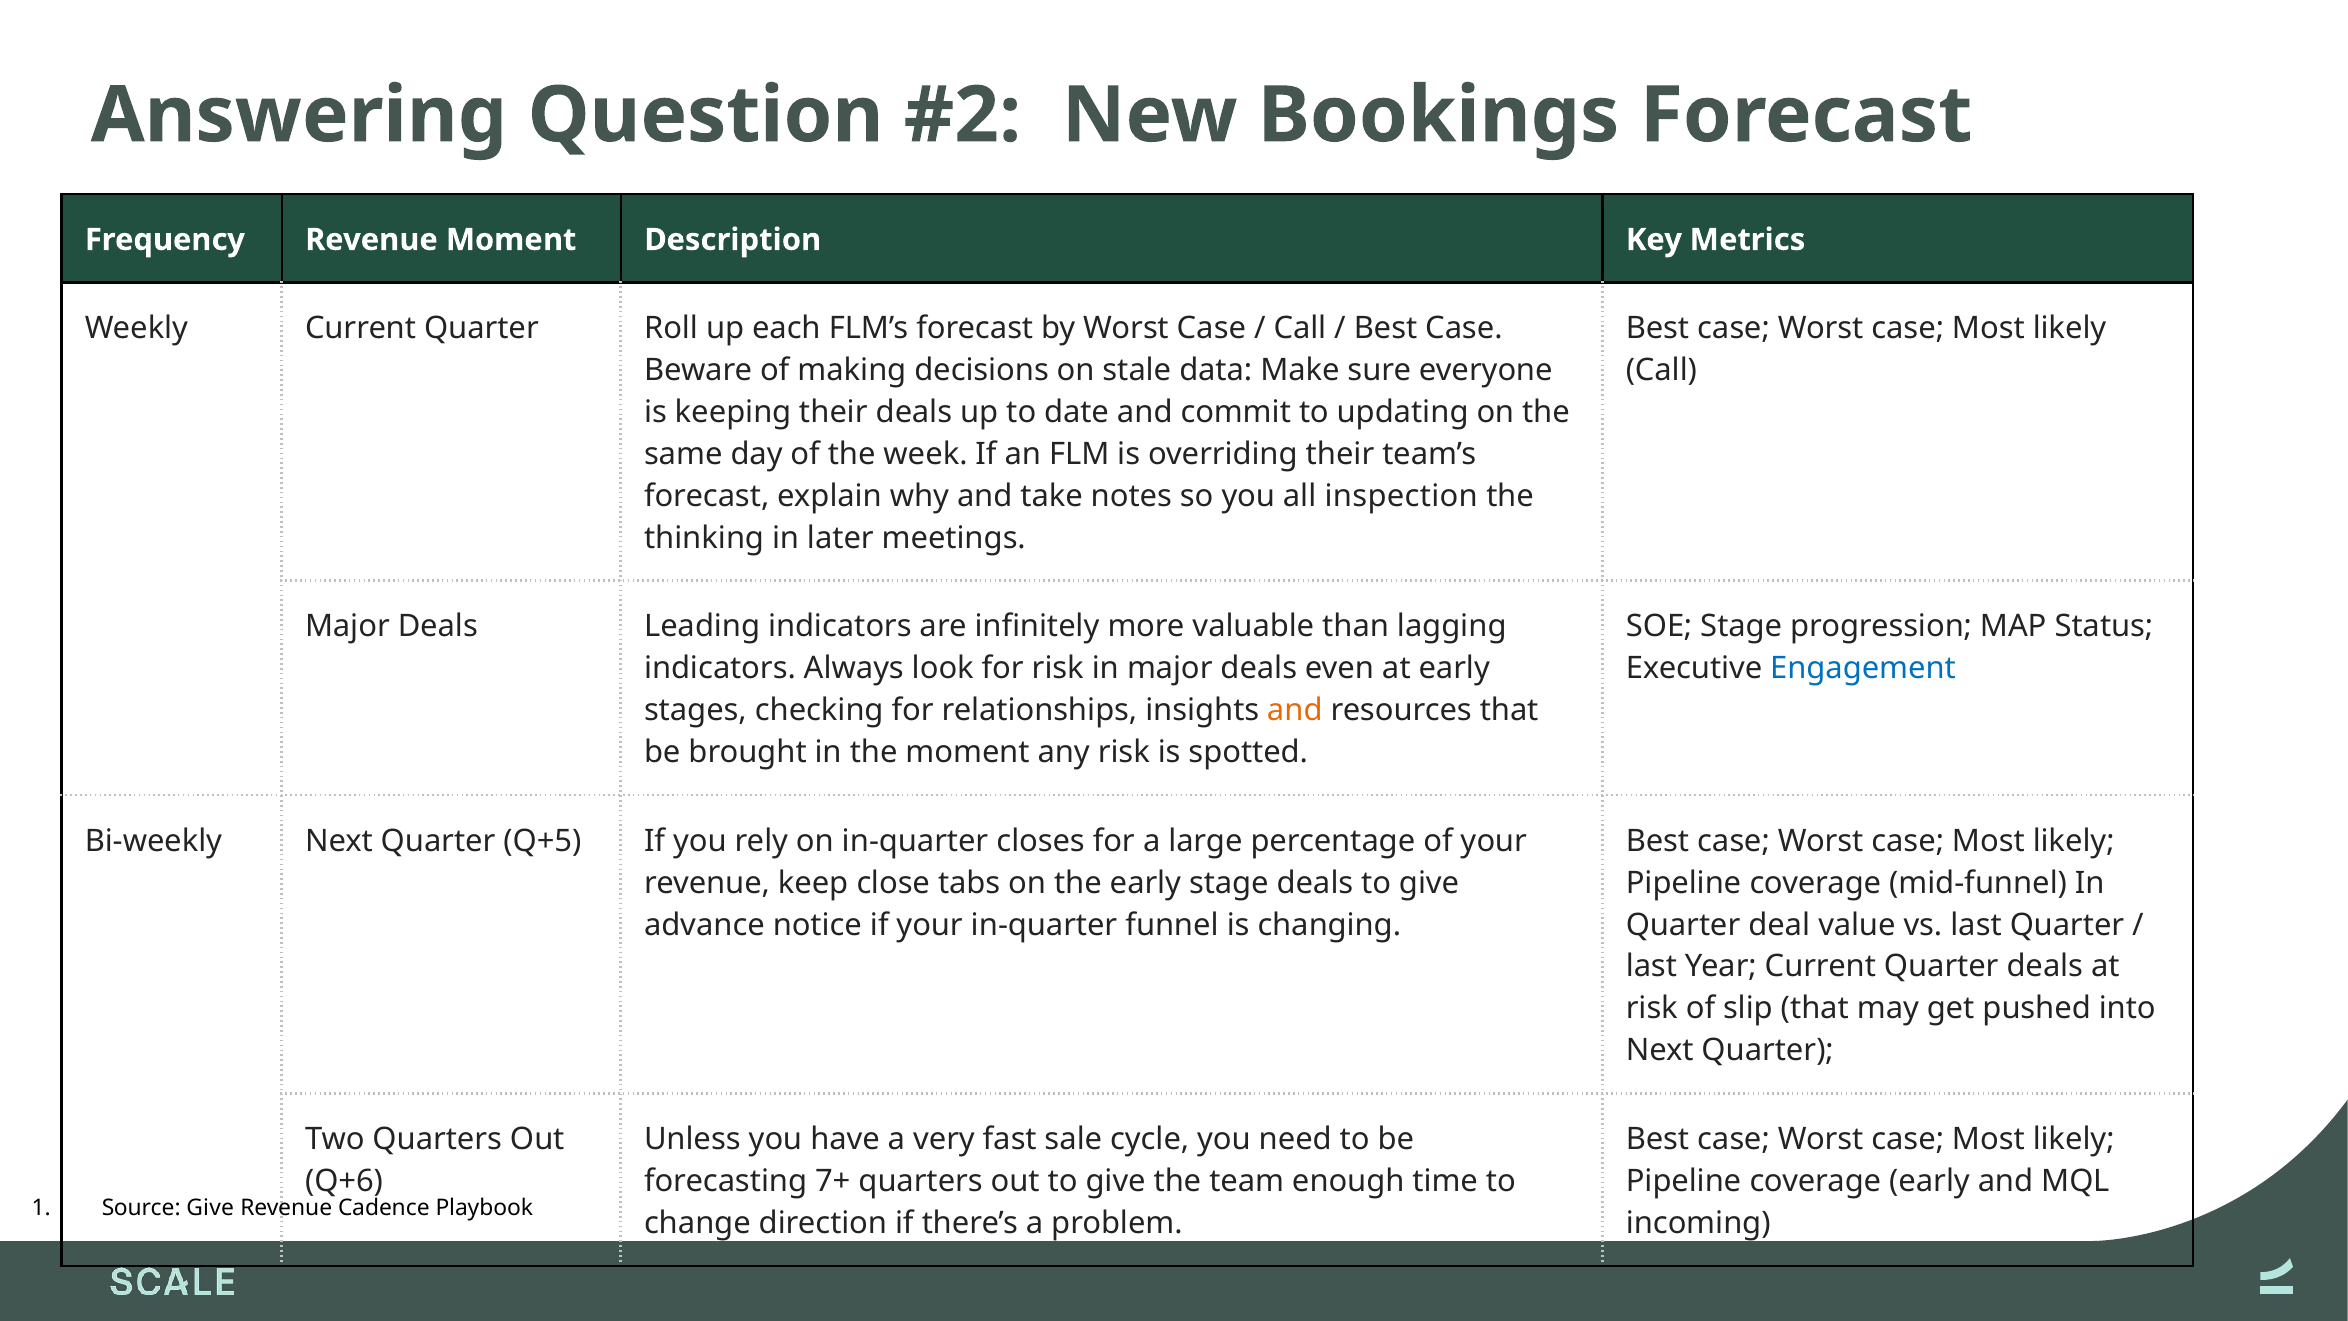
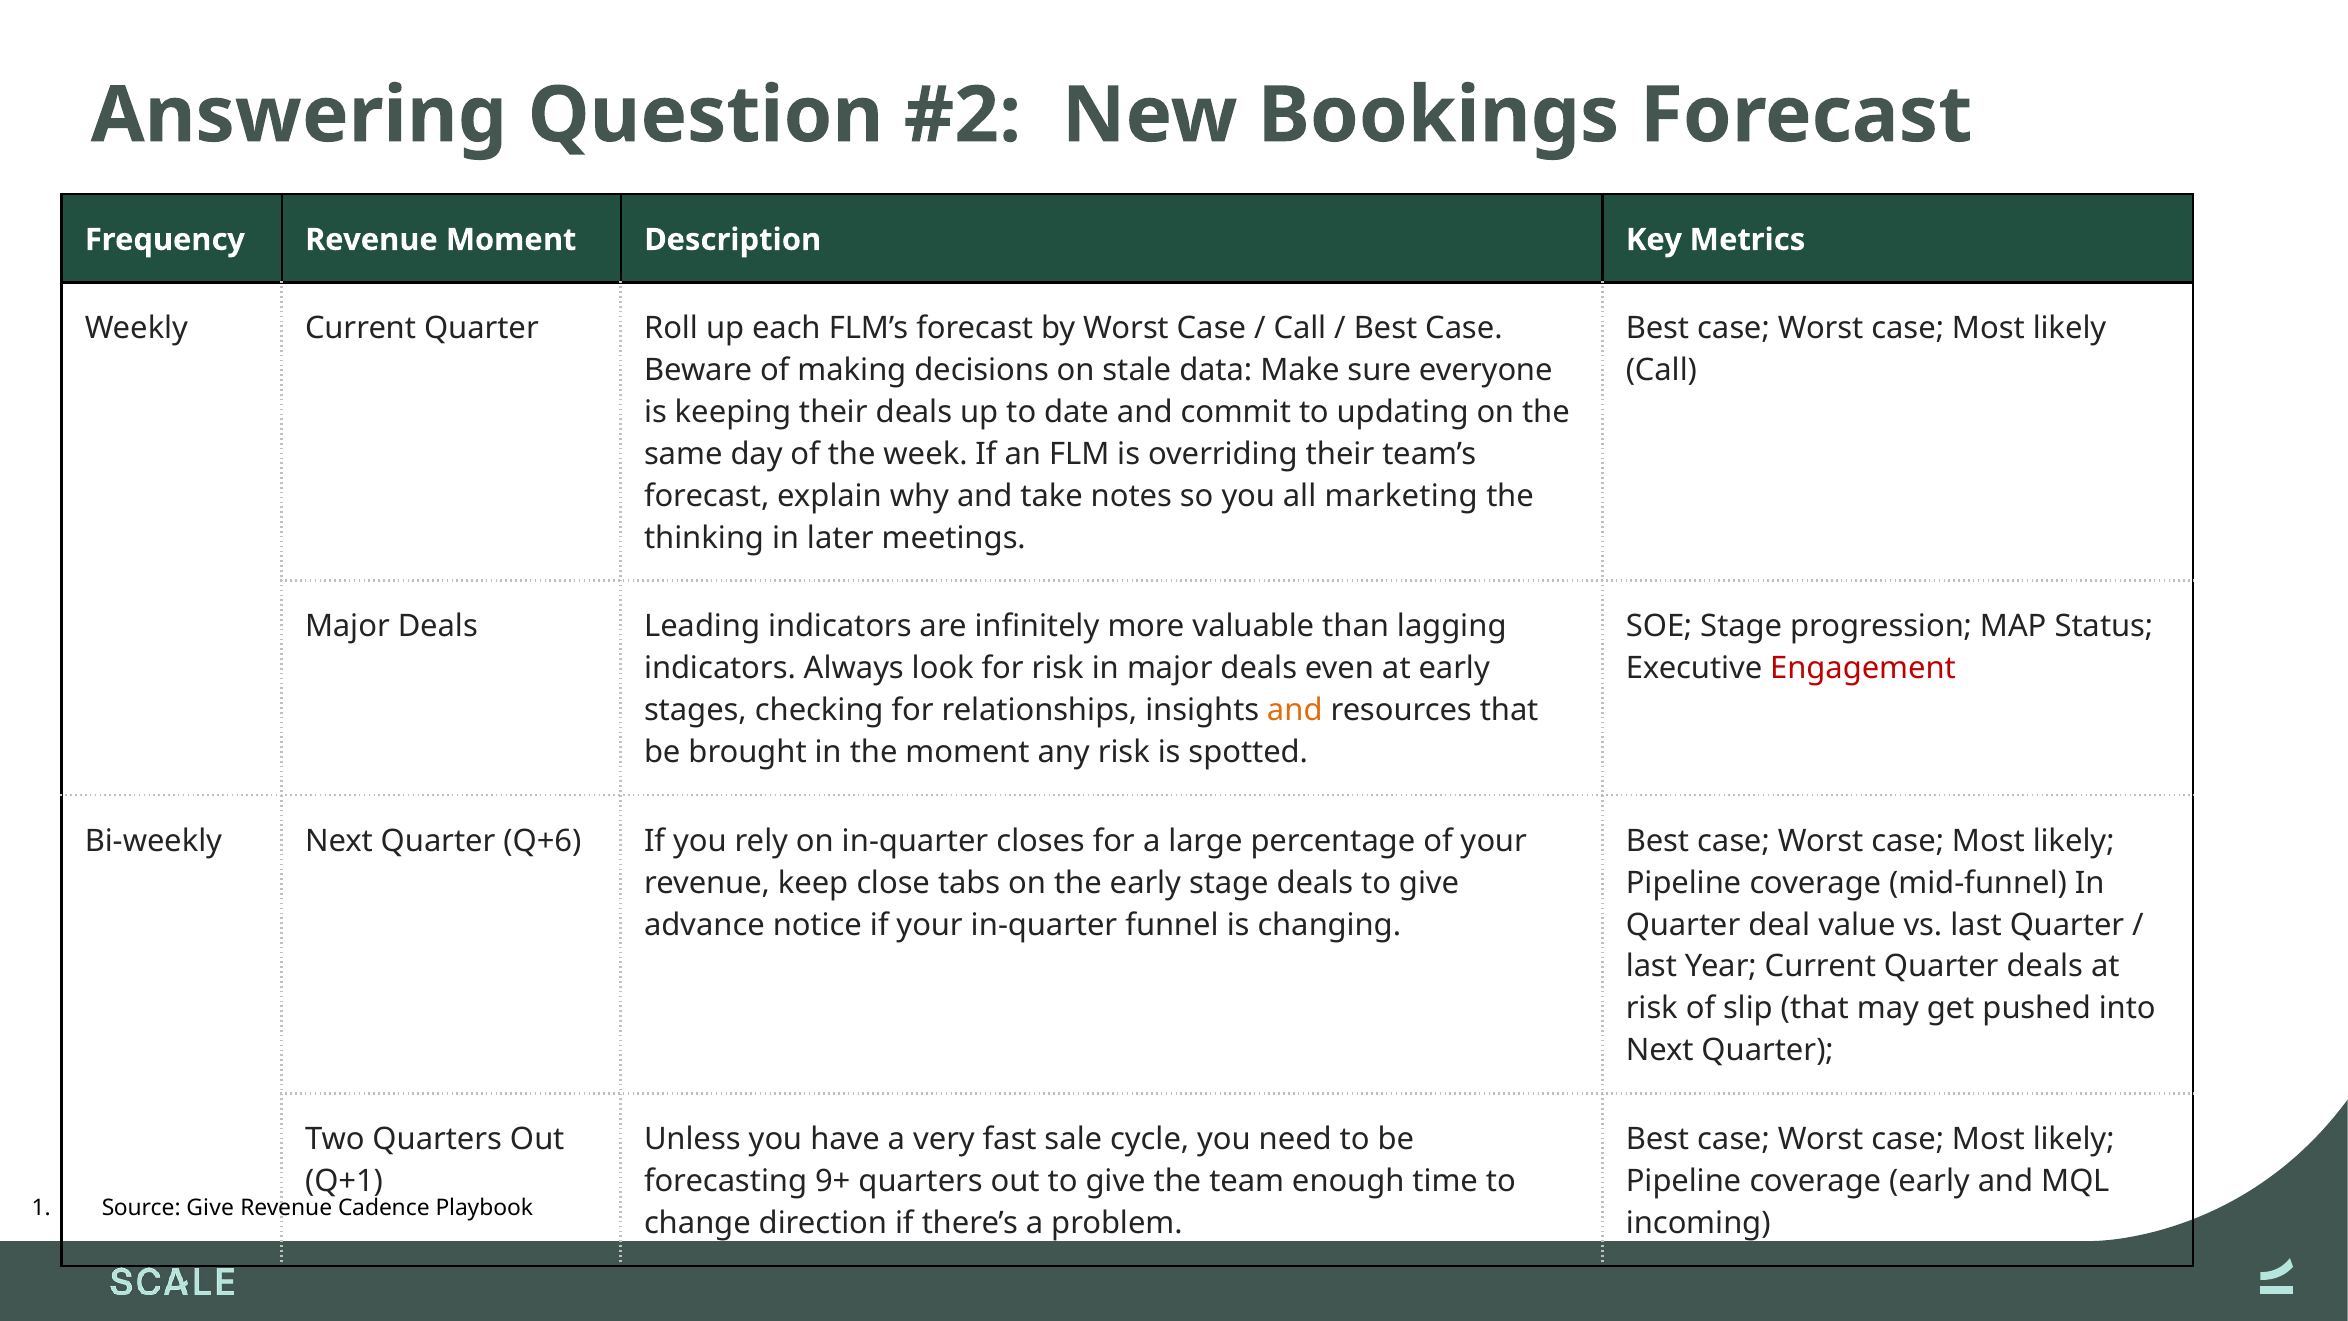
inspection: inspection -> marketing (1401, 496)
Engagement colour: blue -> red (1863, 668)
Q+5: Q+5 -> Q+6 (542, 841)
Q+6: Q+6 -> Q+1 (344, 1181)
7+: 7+ -> 9+ (833, 1181)
